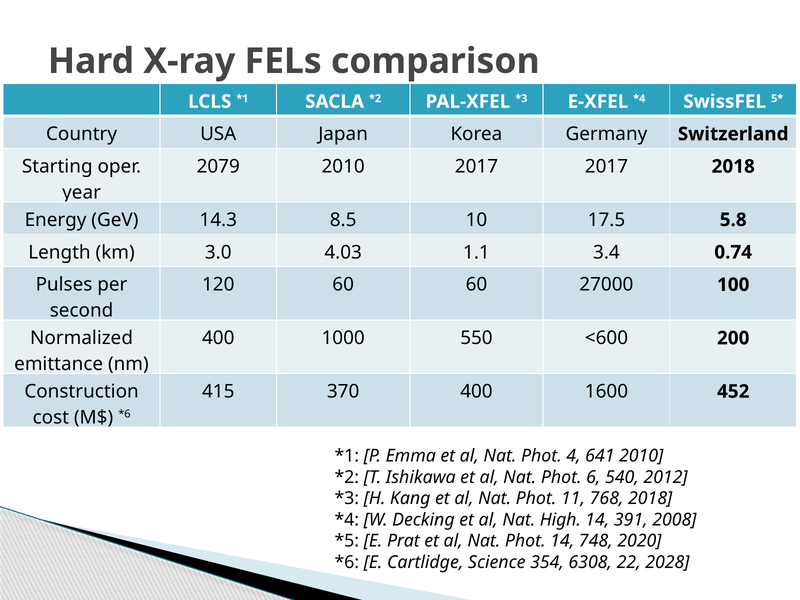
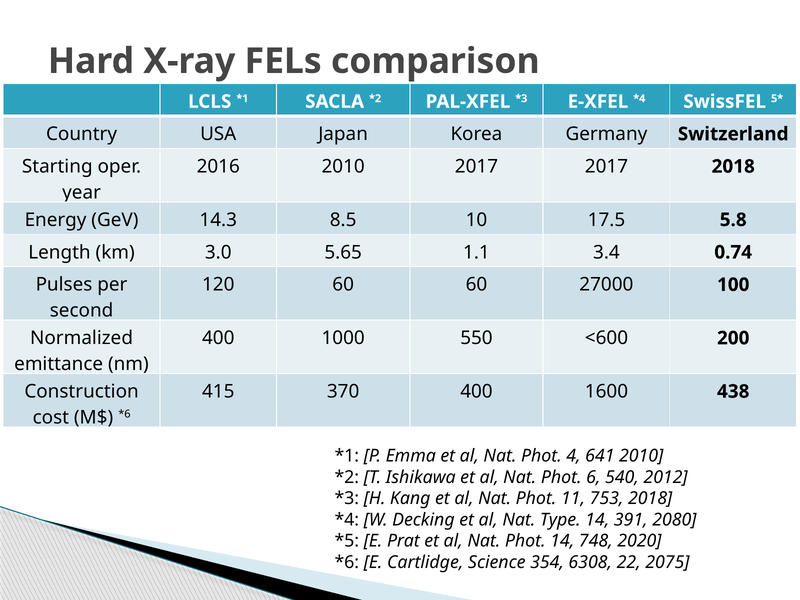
2079: 2079 -> 2016 (218, 166)
4.03: 4.03 -> 5.65 (343, 252)
452: 452 -> 438 (733, 391)
768: 768 -> 753 (607, 498)
High: High -> Type (560, 520)
2008: 2008 -> 2080 (674, 520)
2028: 2028 -> 2075 (667, 562)
